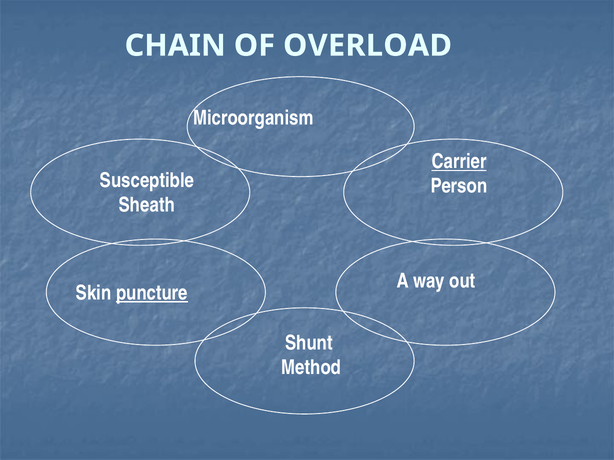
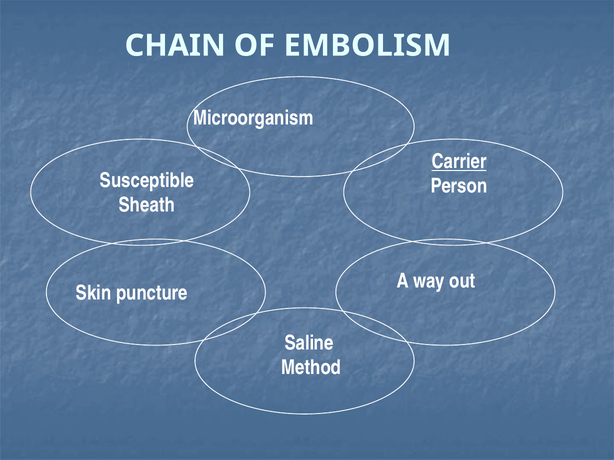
OVERLOAD: OVERLOAD -> EMBOLISM (368, 46)
puncture underline: present -> none (152, 293)
Shunt: Shunt -> Saline (309, 343)
